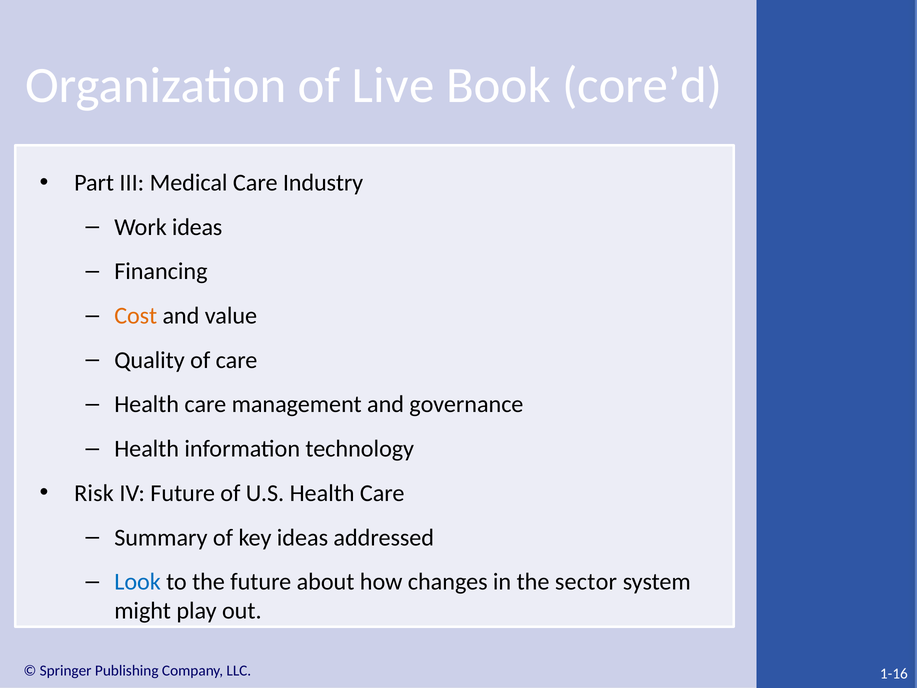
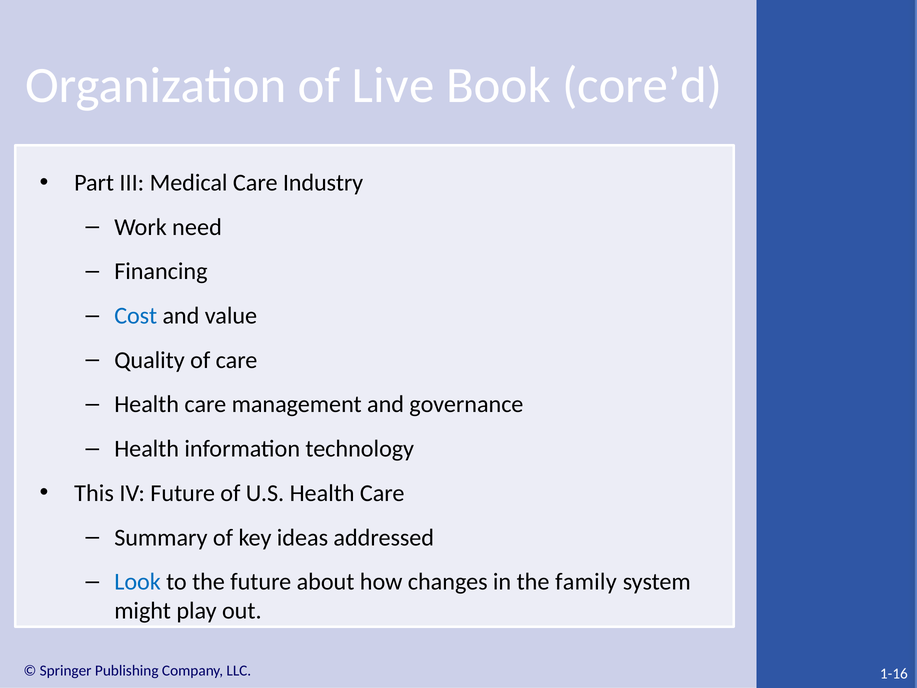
Work ideas: ideas -> need (197, 227)
Cost colour: orange -> blue (136, 316)
Risk: Risk -> This (94, 493)
sector: sector -> family (586, 582)
